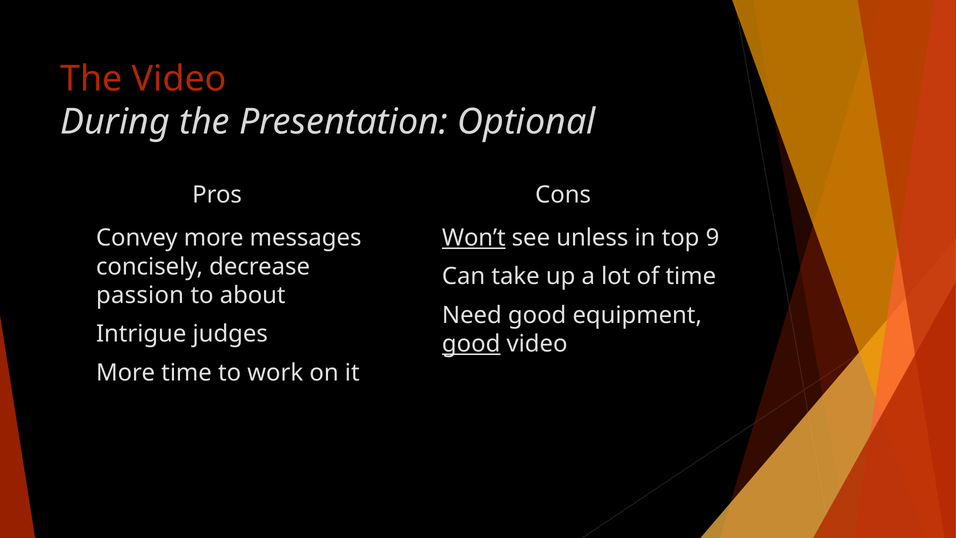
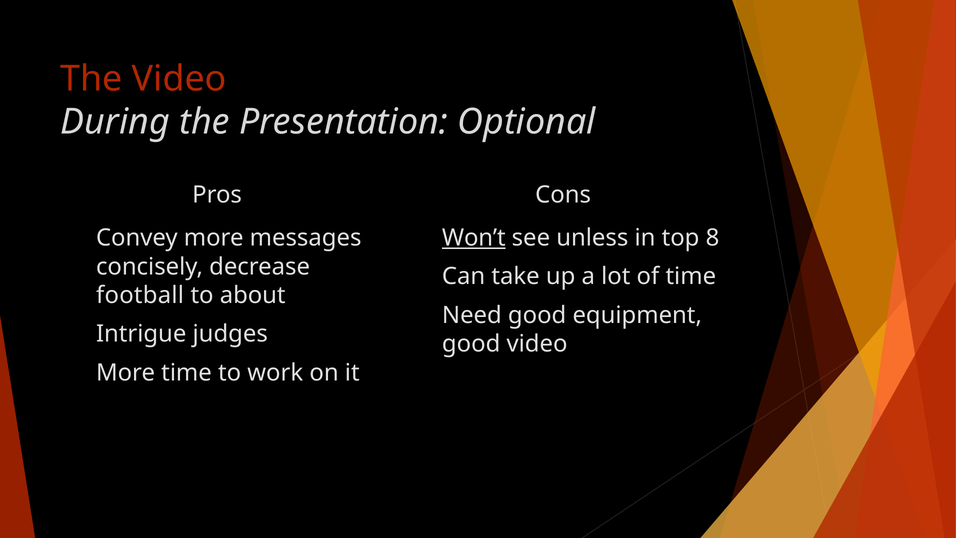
9: 9 -> 8 (712, 238)
passion: passion -> football (140, 295)
good underline: present -> none (471, 344)
